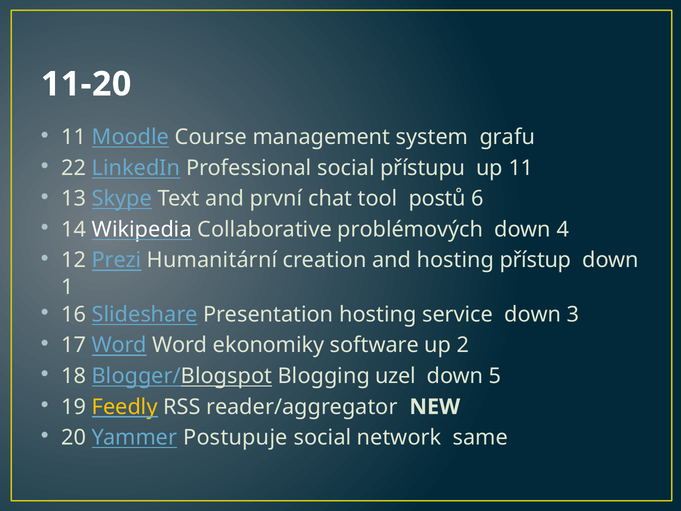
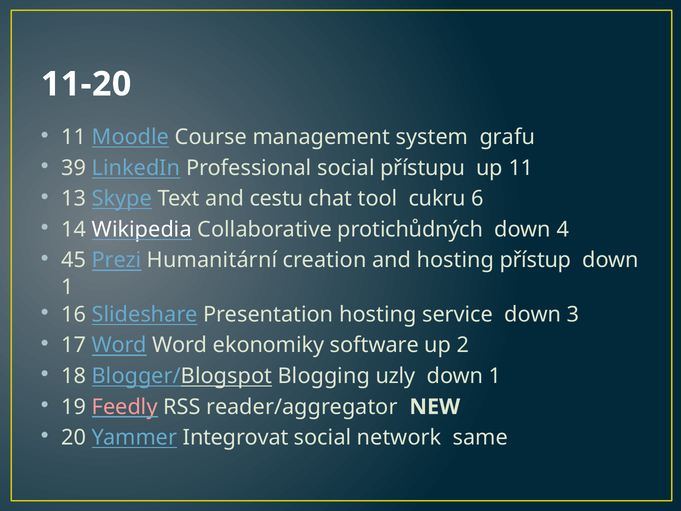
22: 22 -> 39 (74, 168)
první: první -> cestu (276, 199)
postů: postů -> cukru (437, 199)
problémových: problémových -> protichůdných (410, 229)
12: 12 -> 45 (74, 260)
uzel: uzel -> uzly (396, 376)
5: 5 -> 1 (495, 376)
Feedly colour: yellow -> pink (125, 407)
Postupuje: Postupuje -> Integrovat (236, 437)
